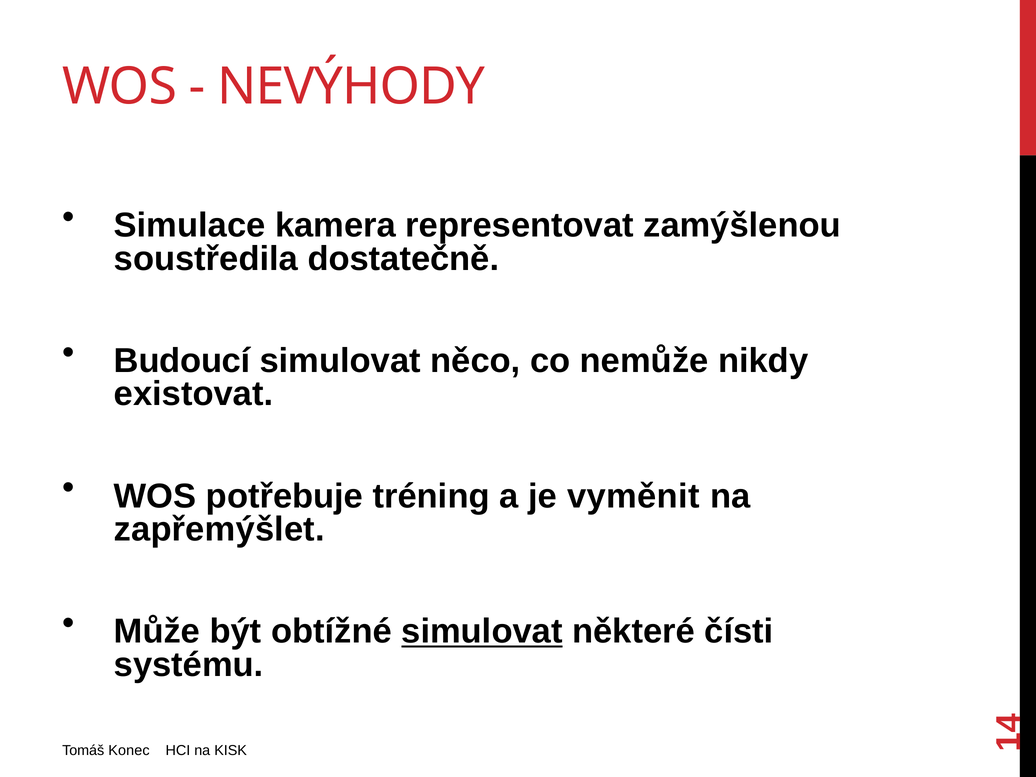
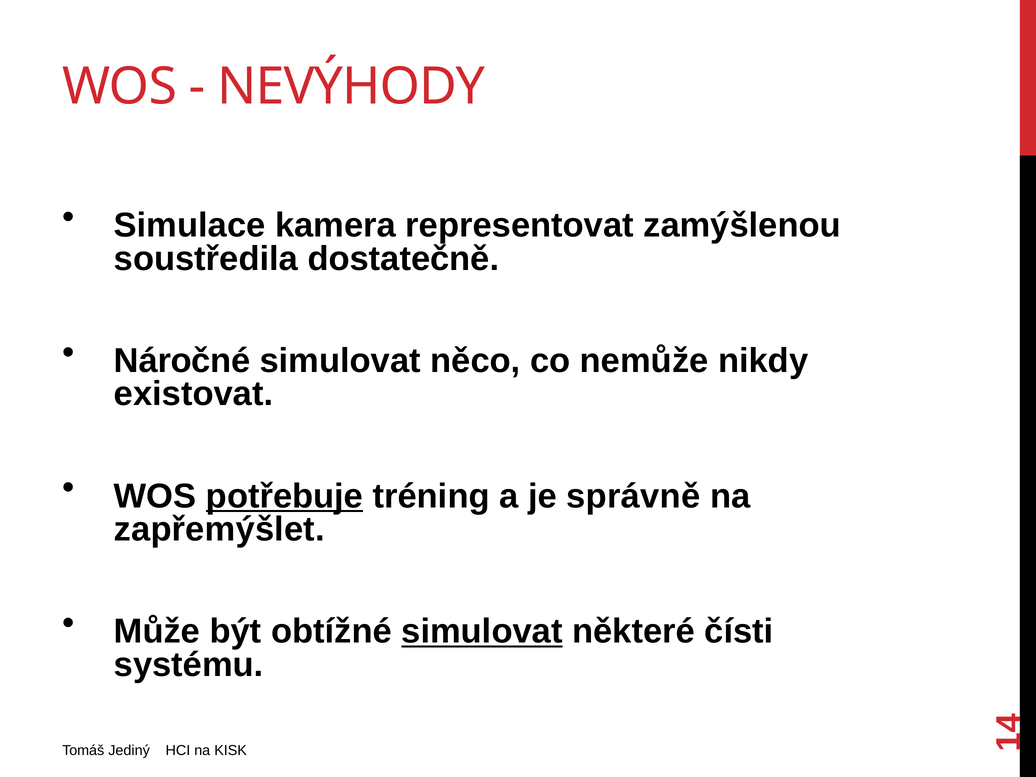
Budoucí: Budoucí -> Náročné (182, 361)
potřebuje underline: none -> present (285, 496)
vyměnit: vyměnit -> správně (633, 496)
Konec: Konec -> Jediný (129, 750)
